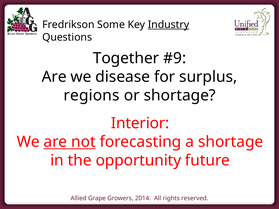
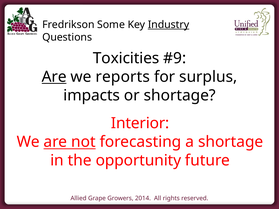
Together: Together -> Toxicities (126, 58)
Are underline: none -> present (54, 77)
disease: disease -> reports (123, 77)
regions: regions -> impacts (92, 95)
